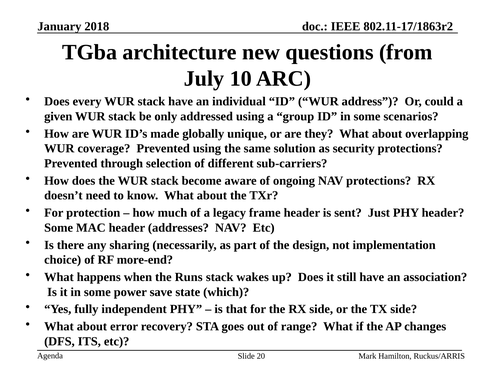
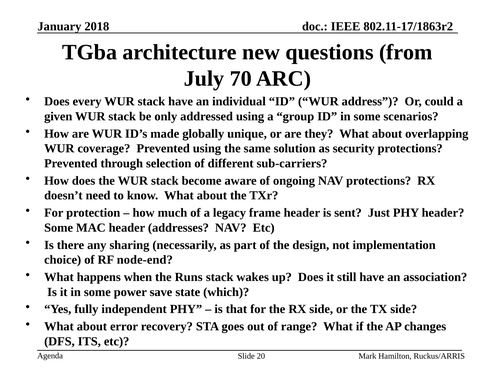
10: 10 -> 70 (241, 79)
more-end: more-end -> node-end (145, 260)
